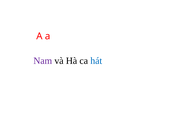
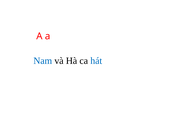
Nam colour: purple -> blue (43, 61)
